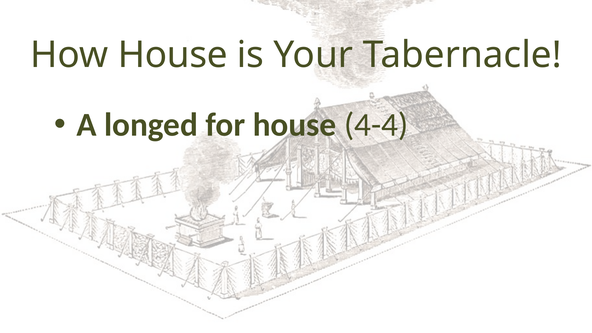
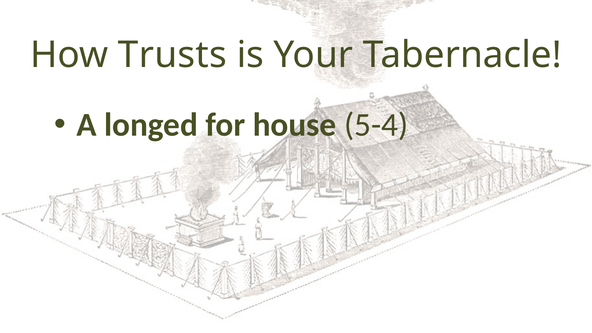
How House: House -> Trusts (172, 55)
4-4: 4-4 -> 5-4 (376, 125)
